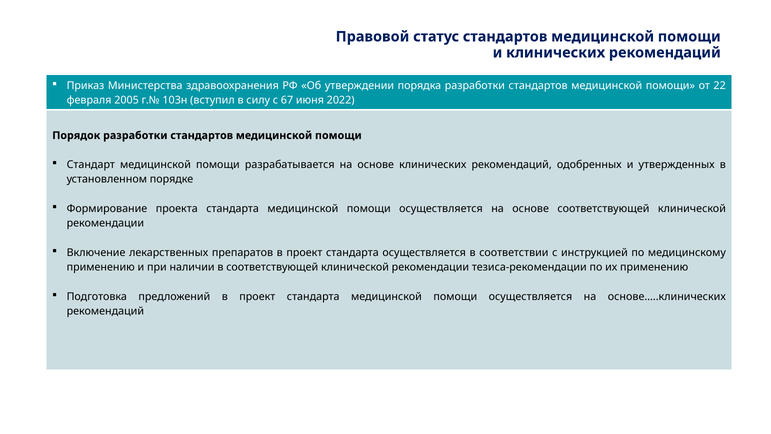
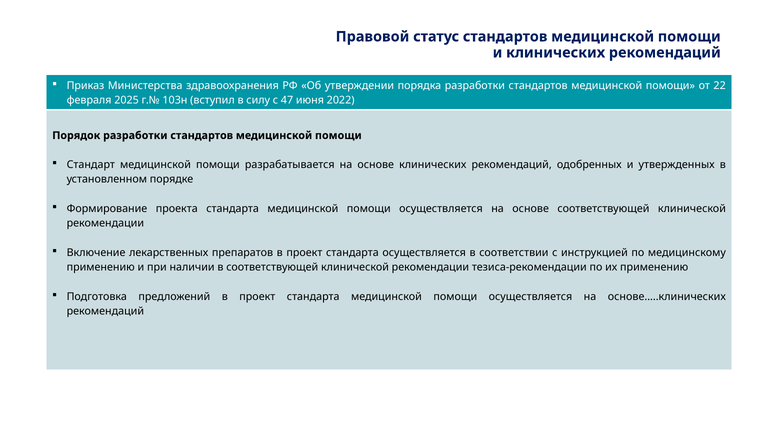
2005: 2005 -> 2025 (127, 100)
67: 67 -> 47 (287, 100)
